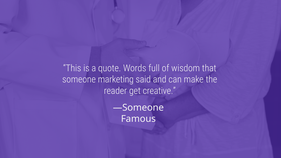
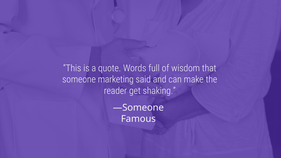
creative: creative -> shaking (159, 91)
